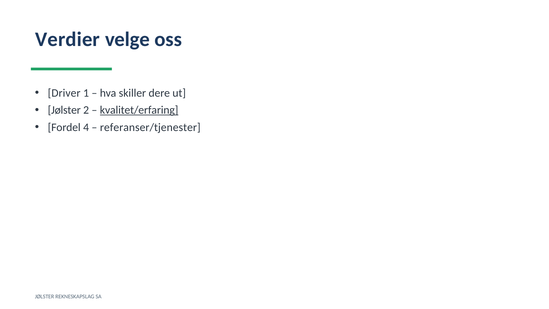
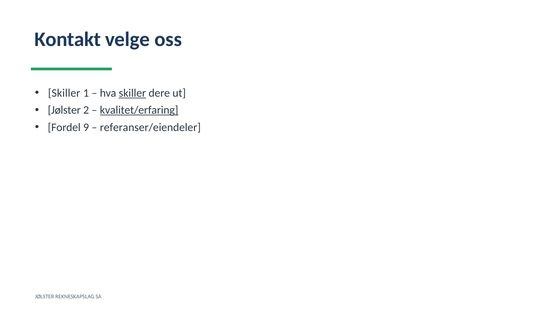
Verdier: Verdier -> Kontakt (68, 39)
Driver: Driver -> Skiller (64, 93)
skiller underline: none -> present (132, 93)
4: 4 -> 9 (86, 127)
referanser/tjenester: referanser/tjenester -> referanser/eiendeler (150, 127)
